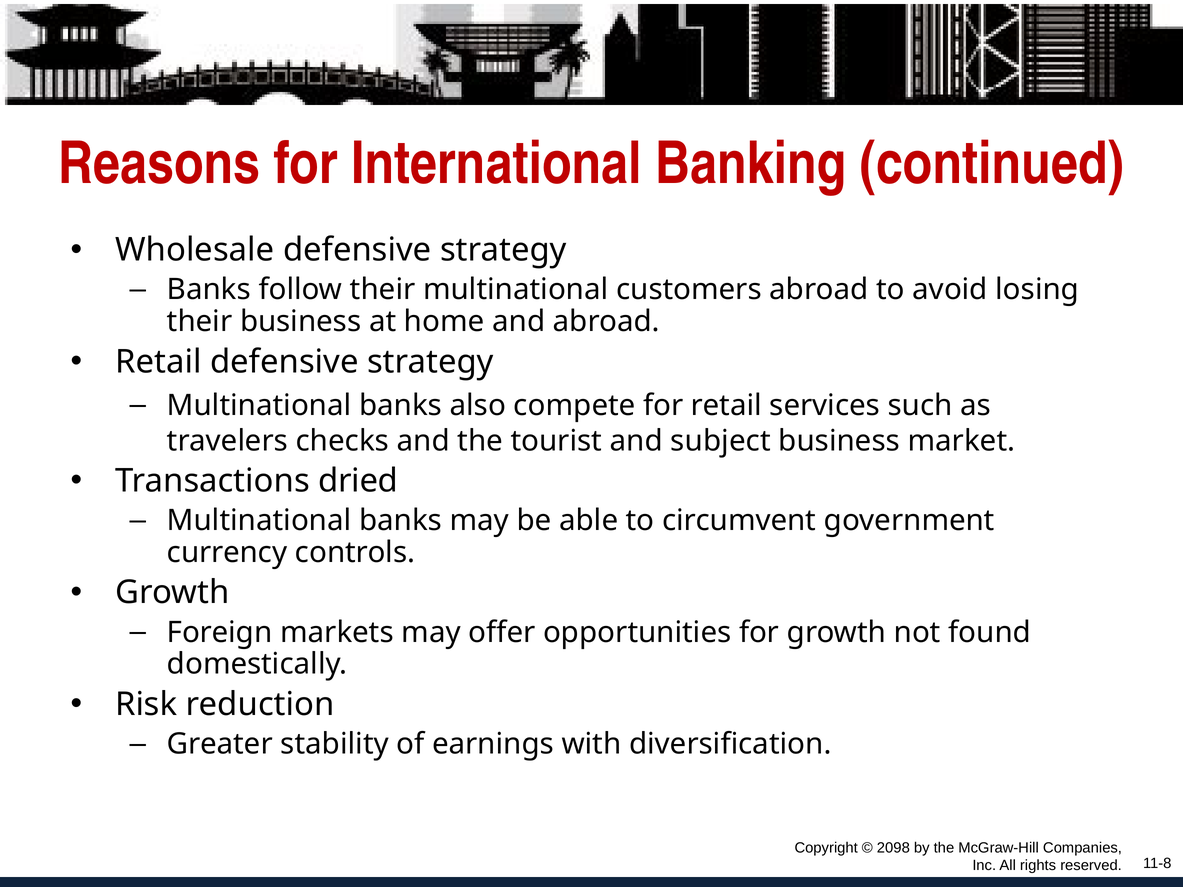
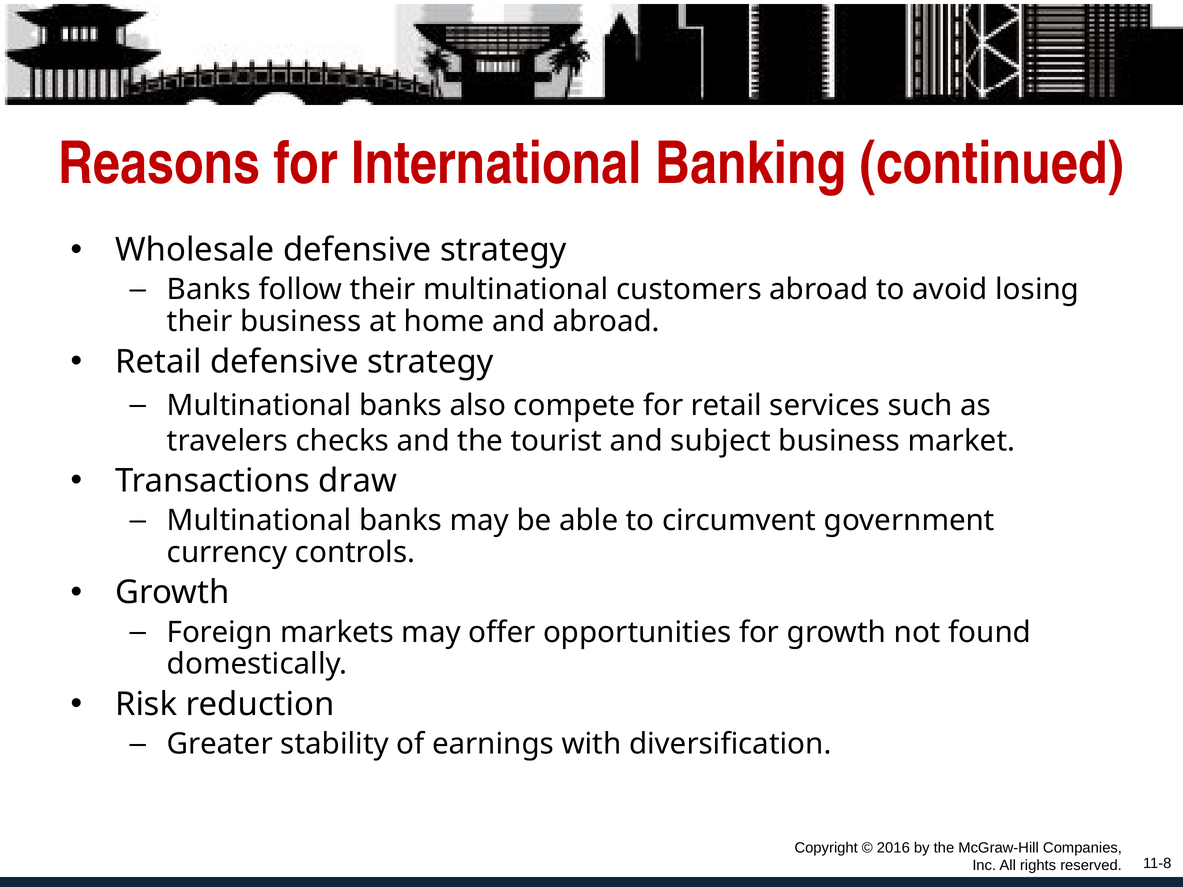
dried: dried -> draw (358, 481)
2098: 2098 -> 2016 (893, 848)
